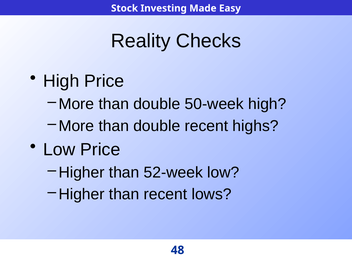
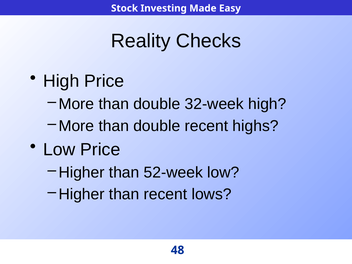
50‐week: 50‐week -> 32‐week (214, 104)
